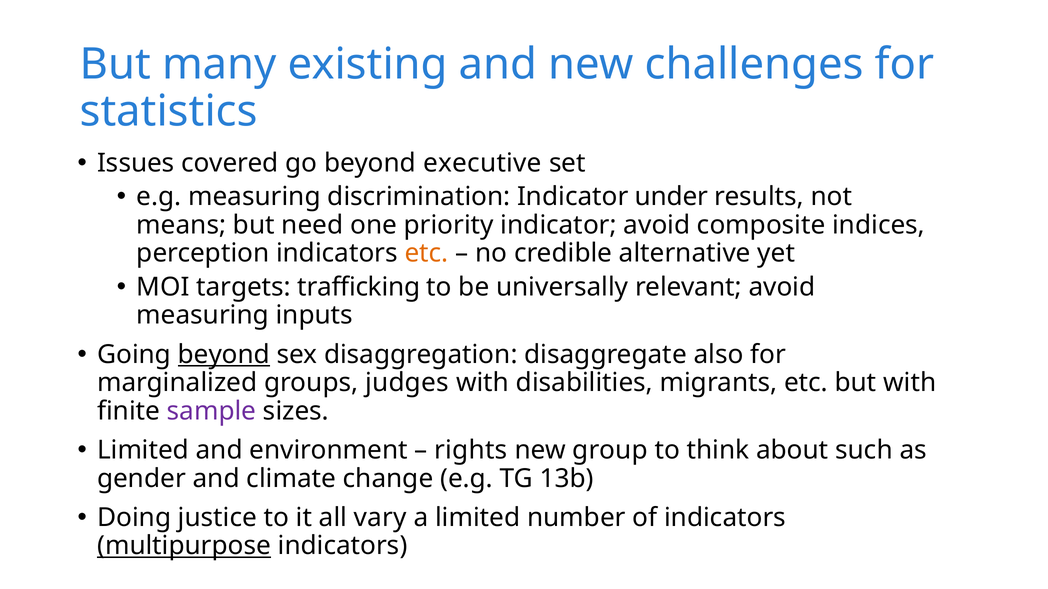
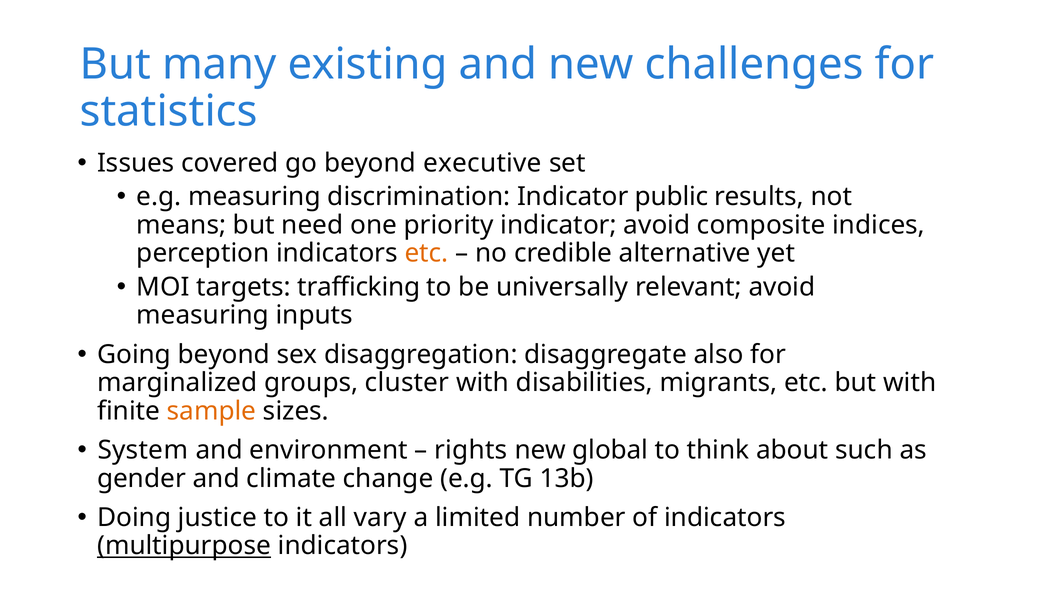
under: under -> public (672, 197)
beyond underline: present -> none (224, 355)
judges: judges -> cluster (407, 383)
sample colour: purple -> orange (212, 411)
Limited: Limited -> System (143, 451)
group: group -> global (610, 451)
